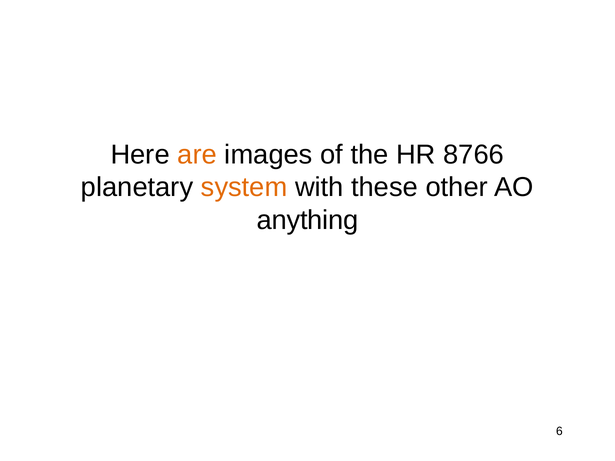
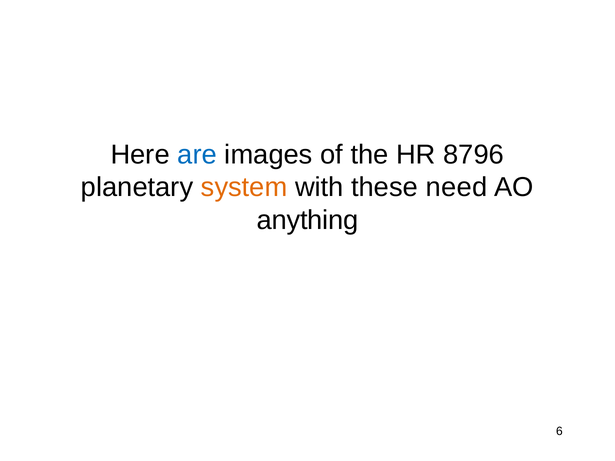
are colour: orange -> blue (197, 155)
8766: 8766 -> 8796 (474, 155)
other: other -> need (457, 187)
